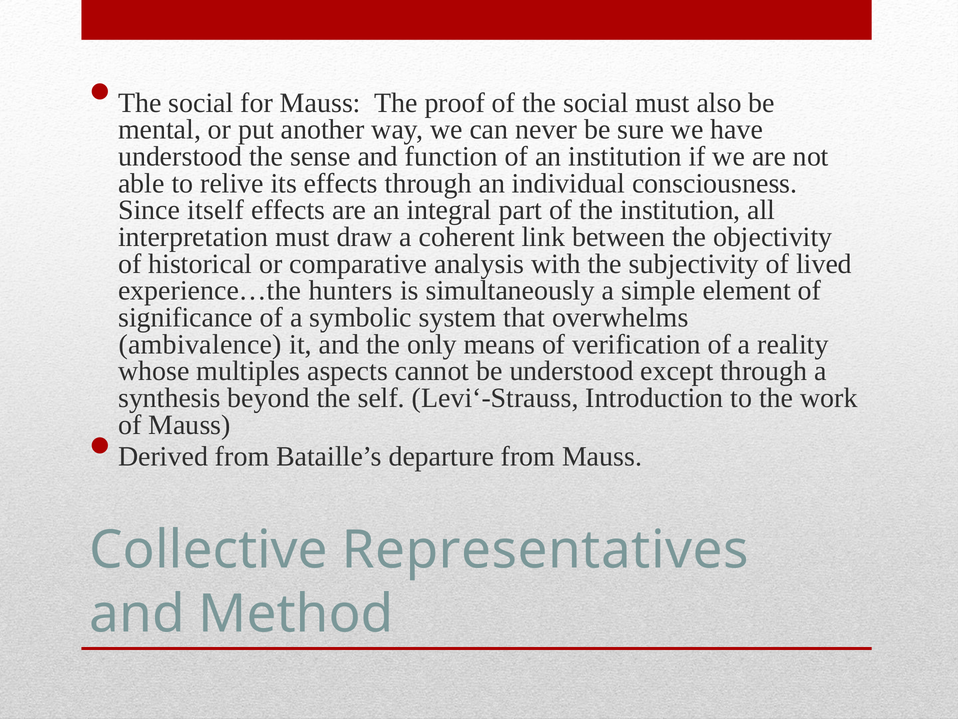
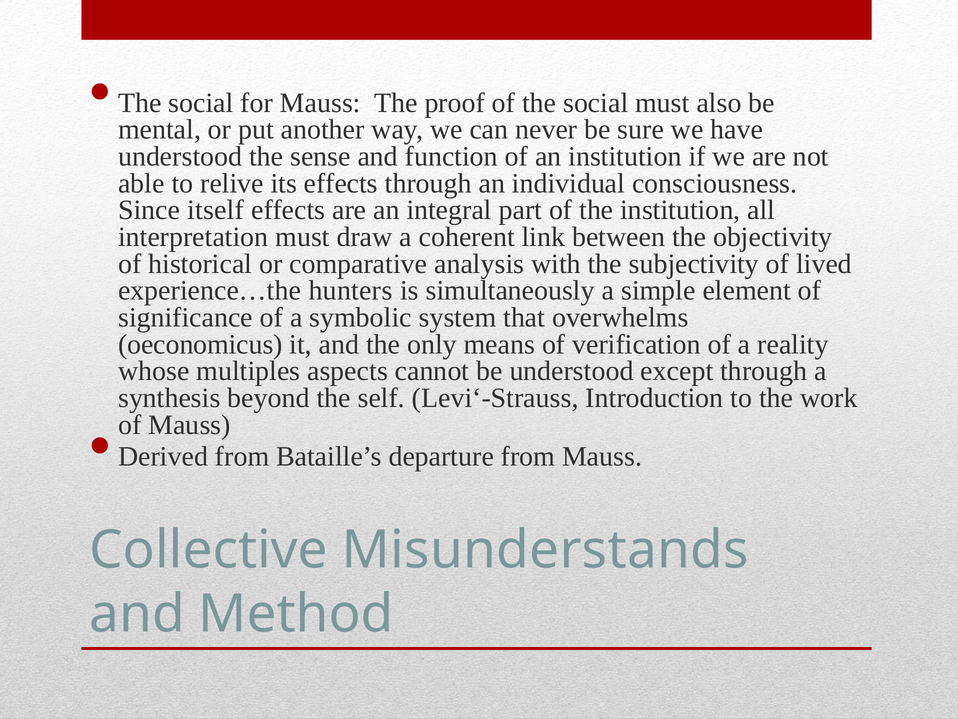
ambivalence: ambivalence -> oeconomicus (200, 344)
Representatives: Representatives -> Misunderstands (545, 550)
